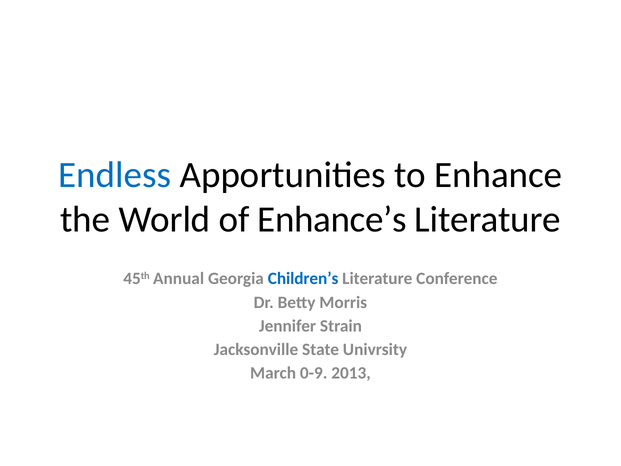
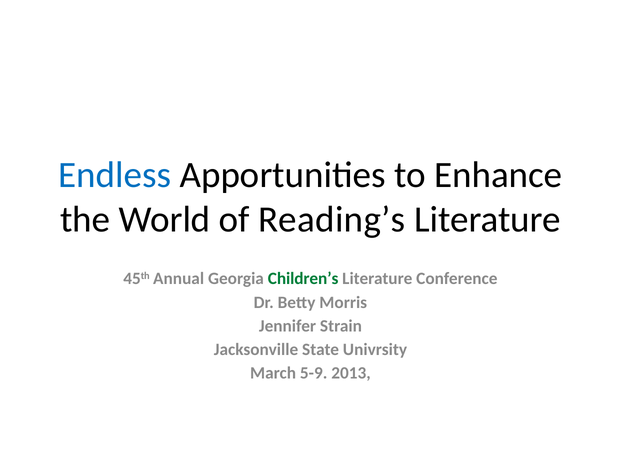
Enhance’s: Enhance’s -> Reading’s (332, 219)
Children’s colour: blue -> green (303, 279)
0-9: 0-9 -> 5-9 (314, 373)
